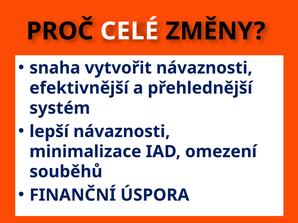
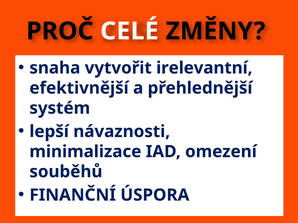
vytvořit návaznosti: návaznosti -> irelevantní (204, 68)
